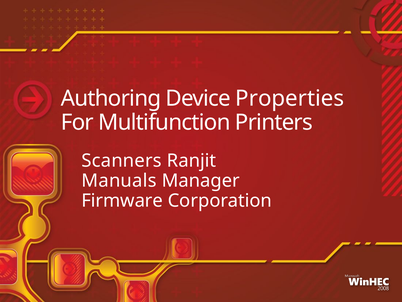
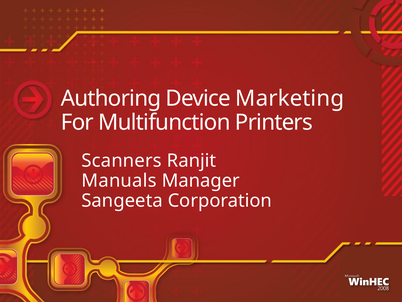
Properties: Properties -> Marketing (290, 98)
Firmware: Firmware -> Sangeeta (122, 200)
